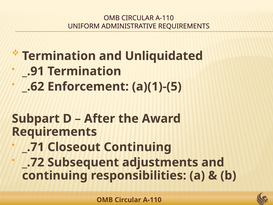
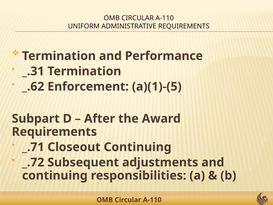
Unliquidated: Unliquidated -> Performance (164, 56)
_.91: _.91 -> _.31 (33, 71)
